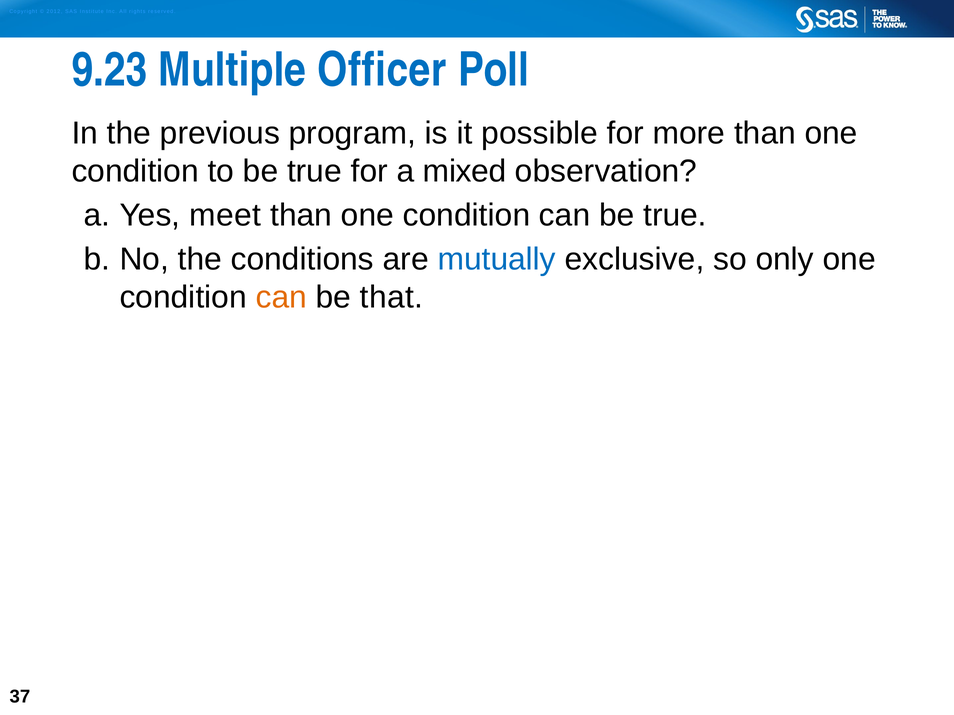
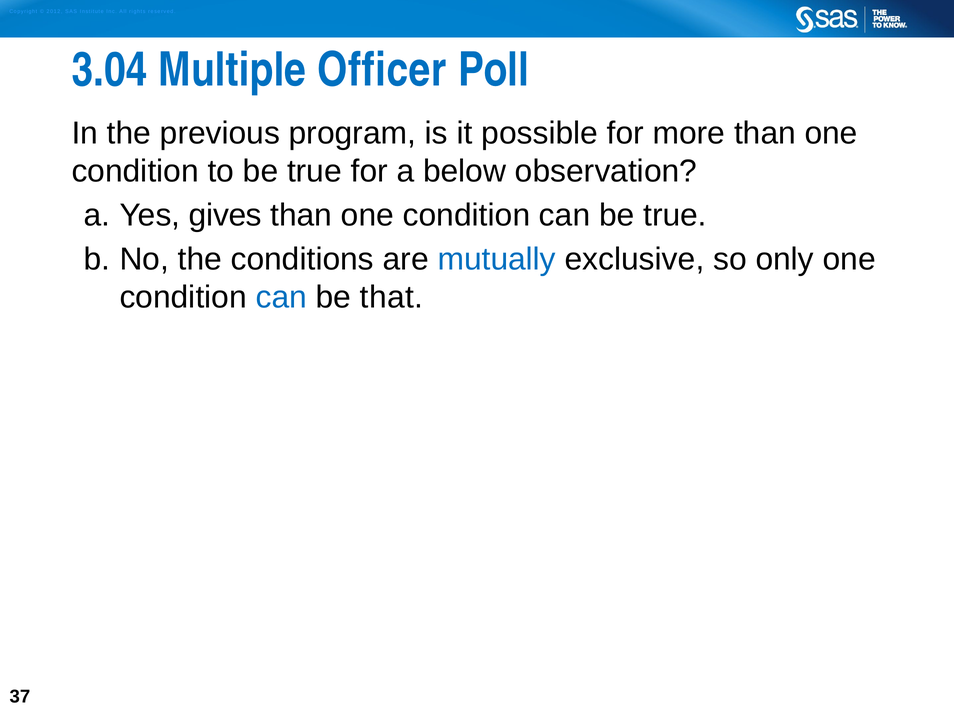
9.23: 9.23 -> 3.04 (110, 70)
mixed: mixed -> below (465, 172)
meet: meet -> gives (225, 215)
can colour: orange -> blue (281, 298)
